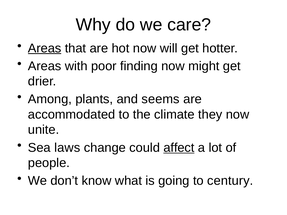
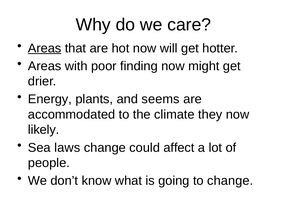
Among: Among -> Energy (50, 99)
unite: unite -> likely (44, 130)
affect underline: present -> none (179, 148)
to century: century -> change (230, 181)
